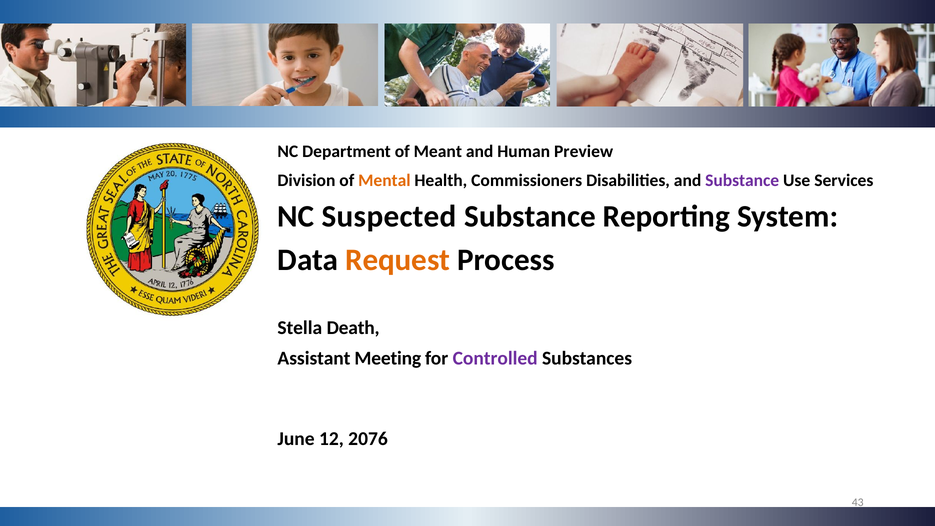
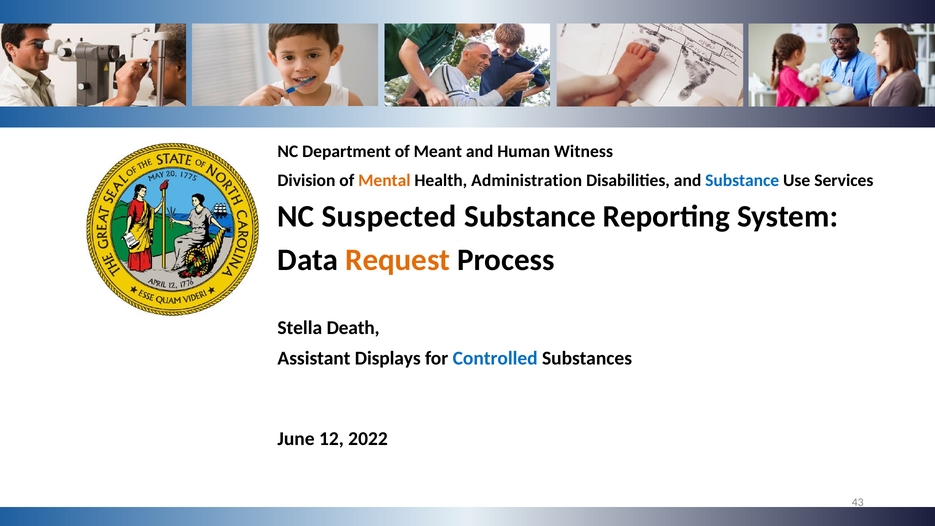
Preview: Preview -> Witness (584, 152)
Commissioners: Commissioners -> Administration (527, 180)
Substance colour: purple -> blue (742, 180)
Meeting: Meeting -> Displays (388, 358)
Controlled colour: purple -> blue (495, 358)
2076: 2076 -> 2022 (368, 439)
